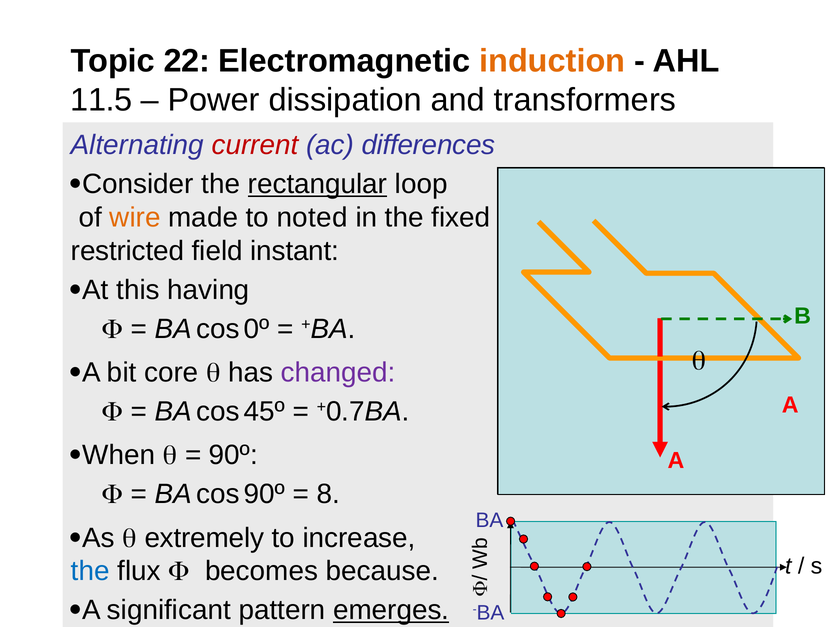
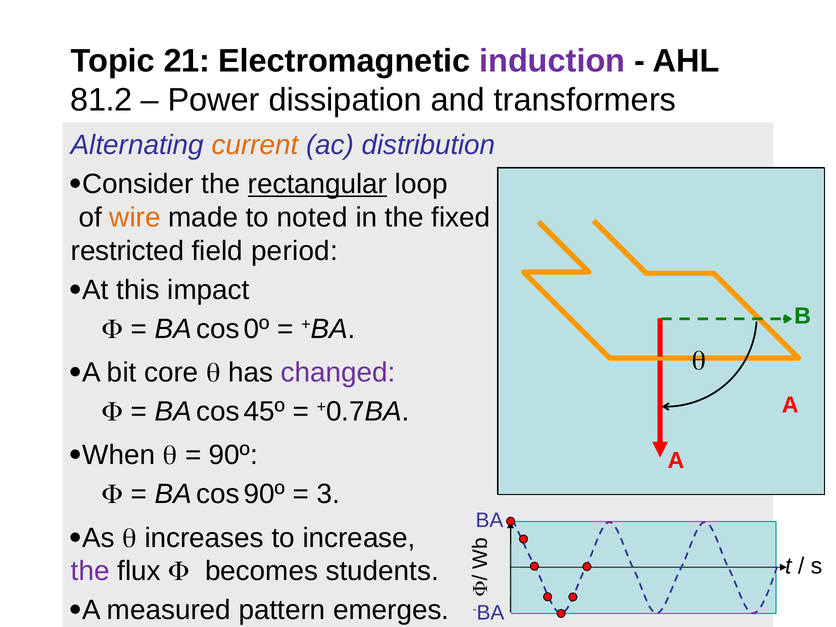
22: 22 -> 21 (187, 61)
induction colour: orange -> purple (552, 61)
11.5: 11.5 -> 81.2 (101, 100)
current colour: red -> orange (255, 145)
differences: differences -> distribution (428, 145)
instant: instant -> period (294, 251)
having: having -> impact (208, 290)
8: 8 -> 3 (328, 494)
extremely: extremely -> increases (204, 538)
the colour: blue -> purple (90, 571)
because: because -> students (382, 571)
significant: significant -> measured (169, 610)
emerges underline: present -> none (391, 610)
